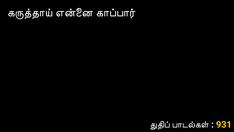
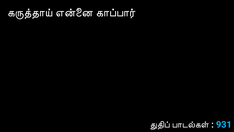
931 colour: yellow -> light blue (224, 124)
